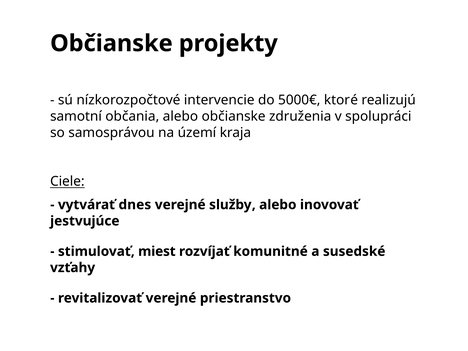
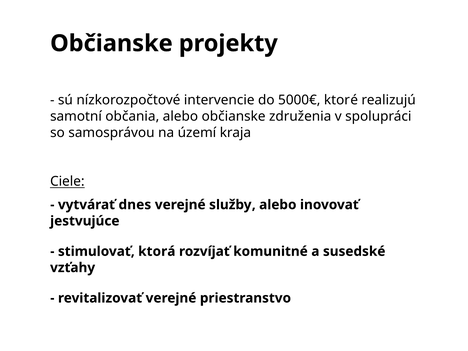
miest: miest -> ktorá (157, 251)
